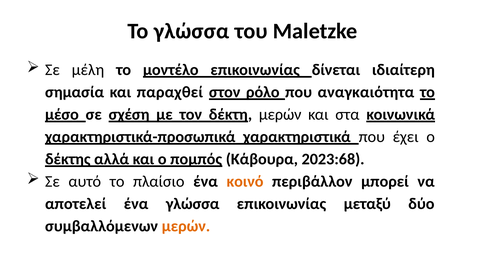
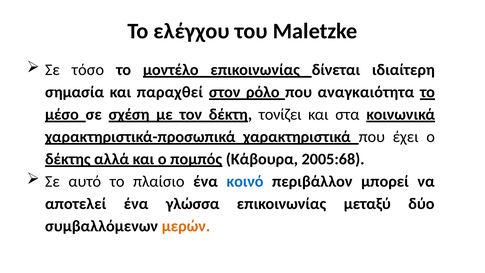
Το γλώσσα: γλώσσα -> ελέγχου (192, 31)
μέλη: μέλη -> τόσο (88, 70)
δέκτη μερών: μερών -> τονίζει (280, 114)
2023:68: 2023:68 -> 2005:68 (333, 159)
κοινό colour: orange -> blue (245, 181)
